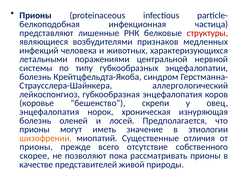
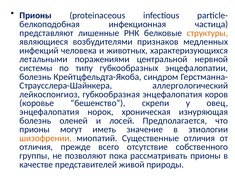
структуры colour: red -> orange (207, 33)
прионы: прионы -> отличия (36, 147)
скорее: скорее -> группы (35, 156)
